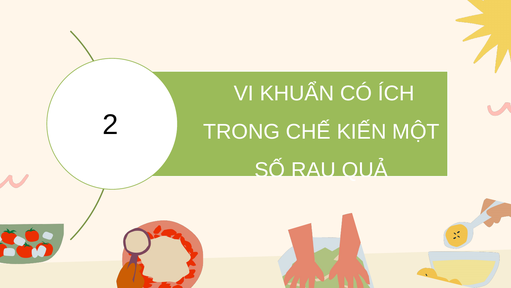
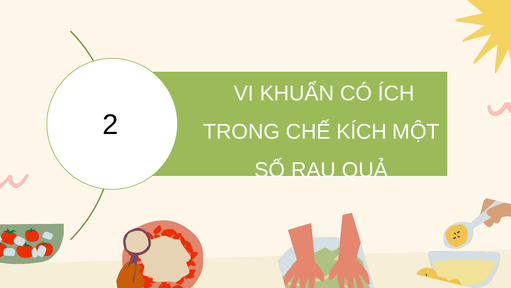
KIẾN: KIẾN -> KÍCH (362, 131)
